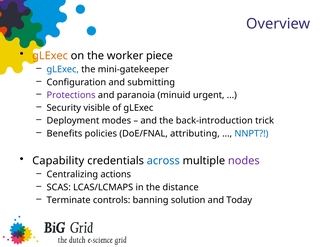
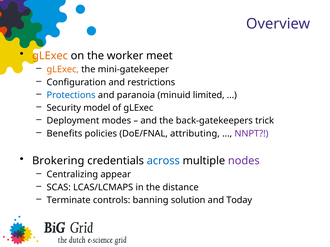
piece: piece -> meet (159, 56)
gLExec colour: blue -> orange (63, 70)
submitting: submitting -> restrictions (151, 82)
Protections colour: purple -> blue (71, 95)
urgent: urgent -> limited (209, 95)
visible: visible -> model (97, 108)
back-introduction: back-introduction -> back-gatekeepers (214, 121)
NNPT colour: blue -> purple (251, 134)
Capability: Capability -> Brokering (58, 161)
actions: actions -> appear (116, 175)
